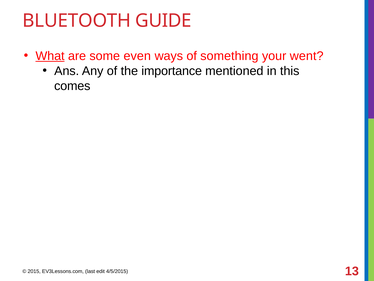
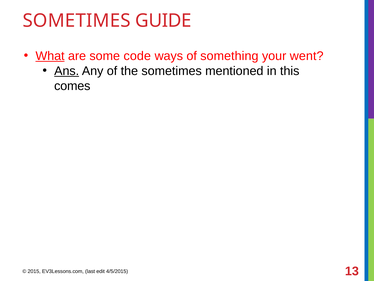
BLUETOOTH: BLUETOOTH -> SOMETIMES (77, 21)
even: even -> code (137, 56)
Ans underline: none -> present (67, 71)
the importance: importance -> sometimes (172, 71)
